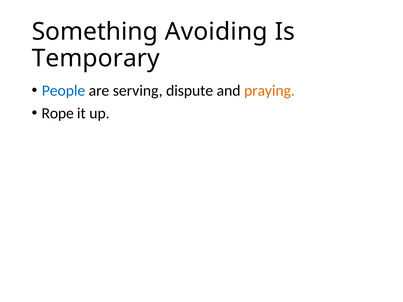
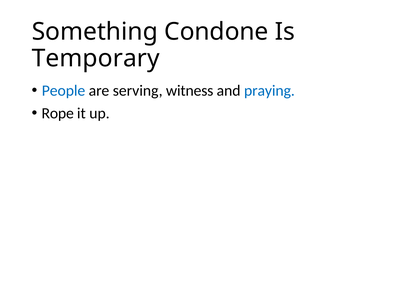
Avoiding: Avoiding -> Condone (216, 32)
dispute: dispute -> witness (190, 91)
praying colour: orange -> blue (269, 91)
